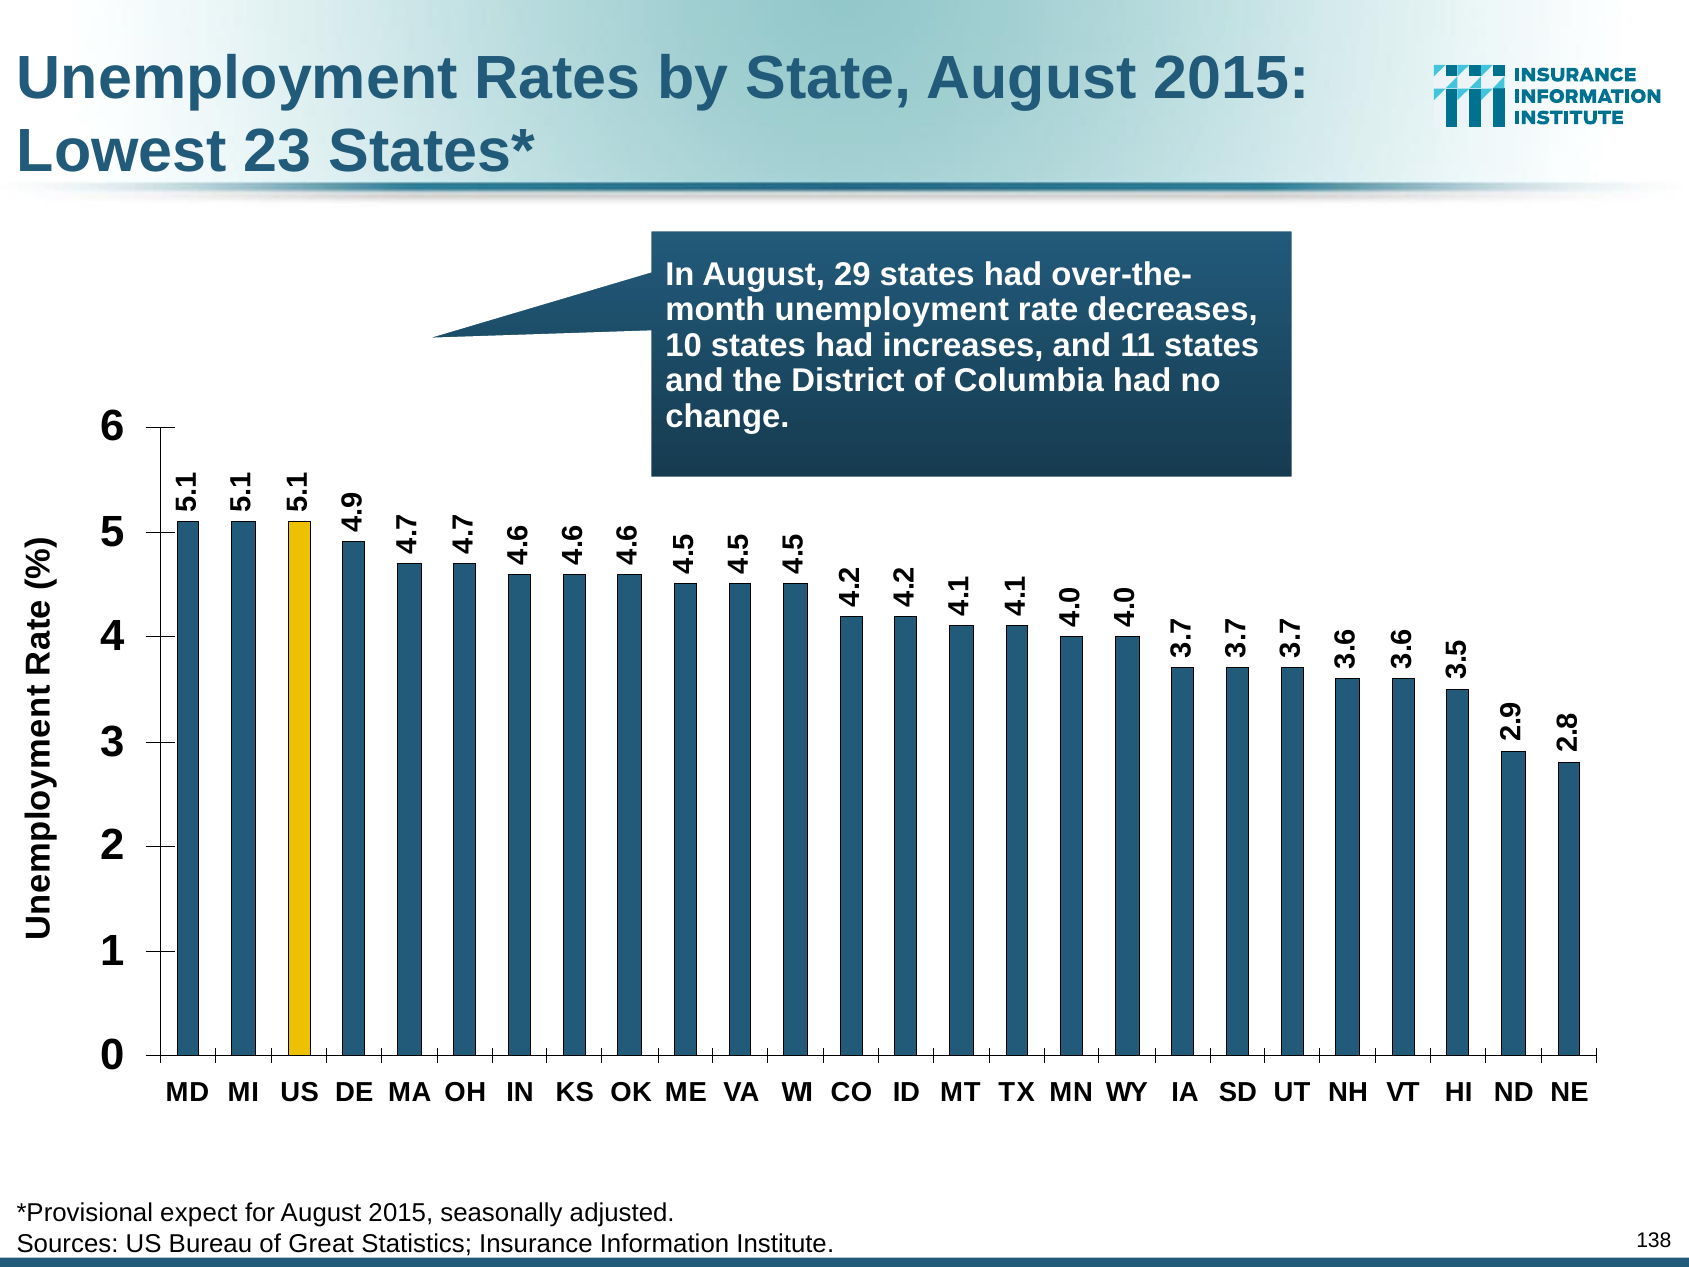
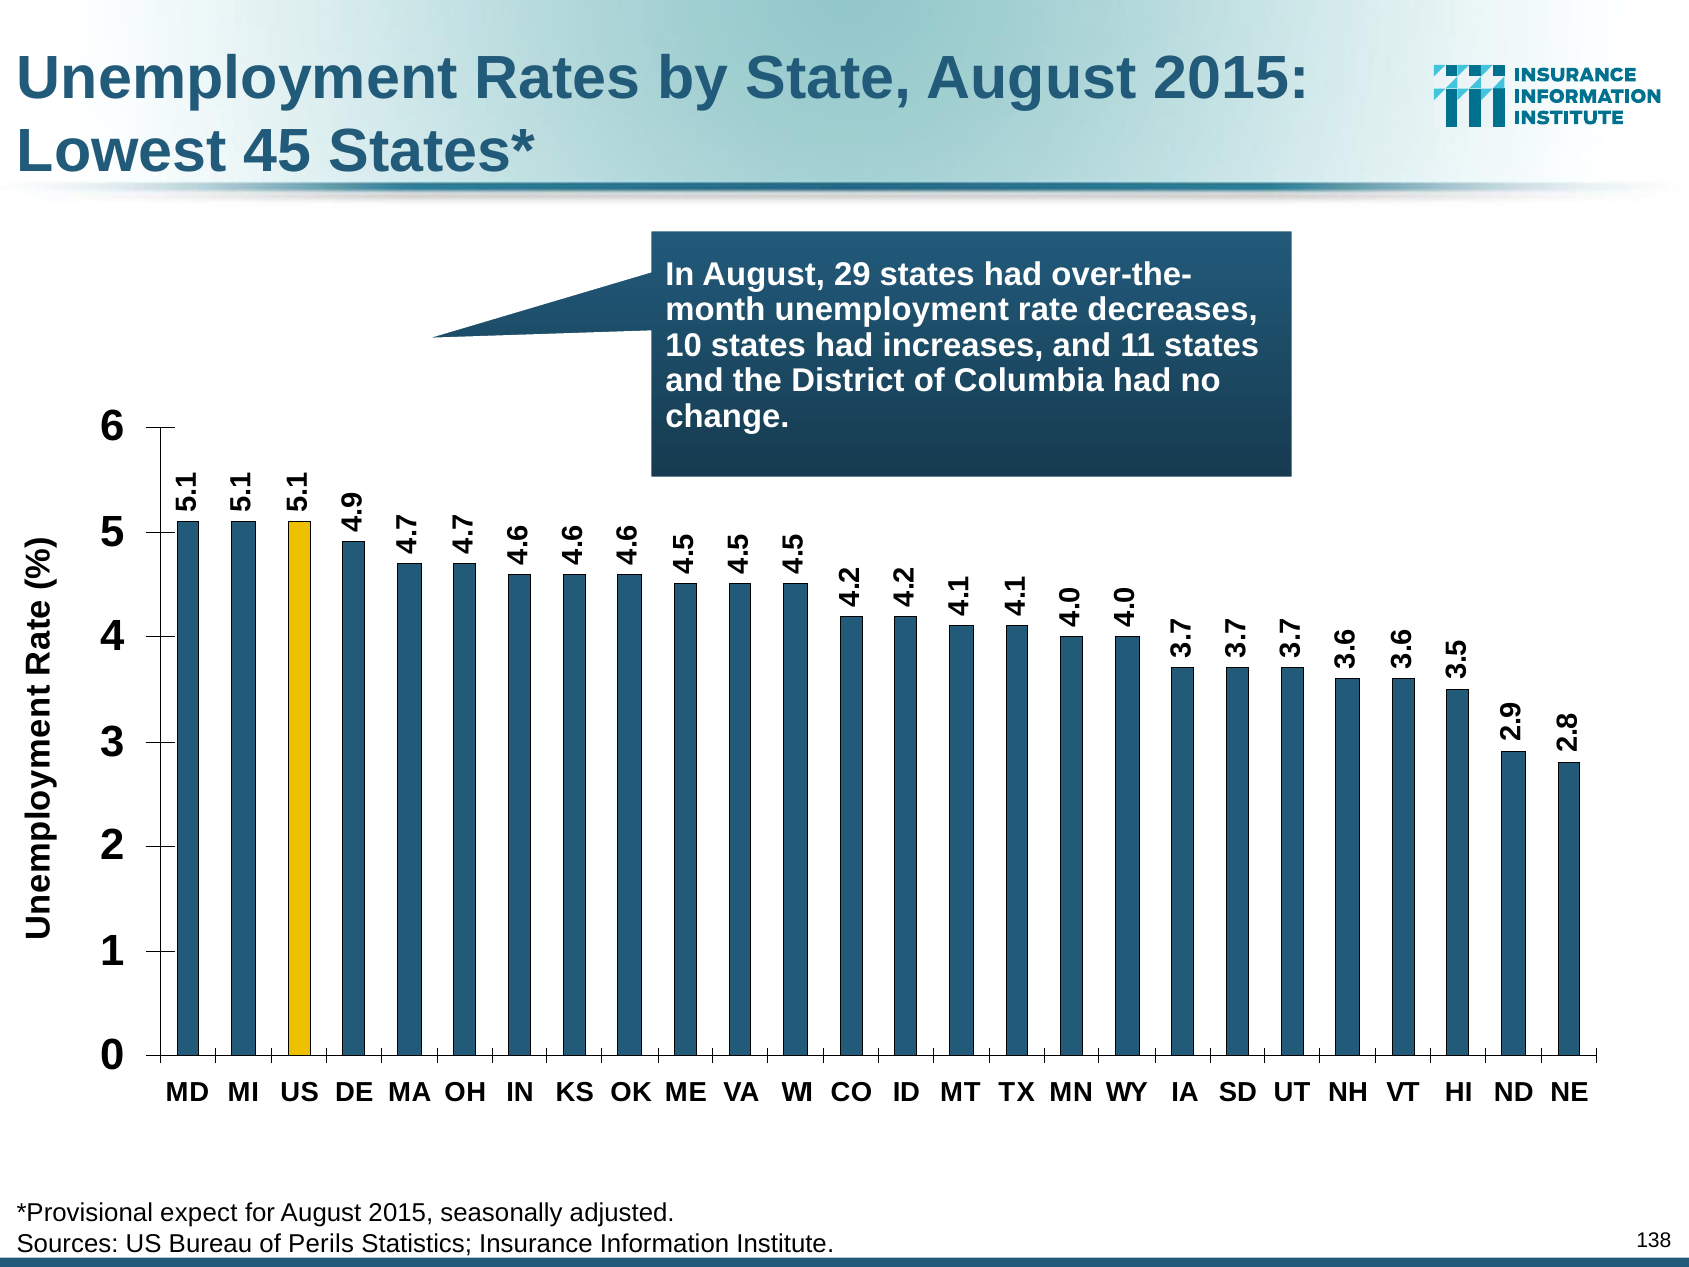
23: 23 -> 45 (278, 152)
Great: Great -> Perils (321, 1244)
